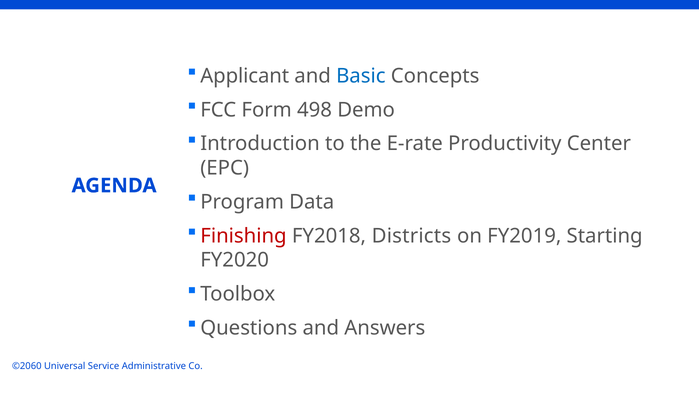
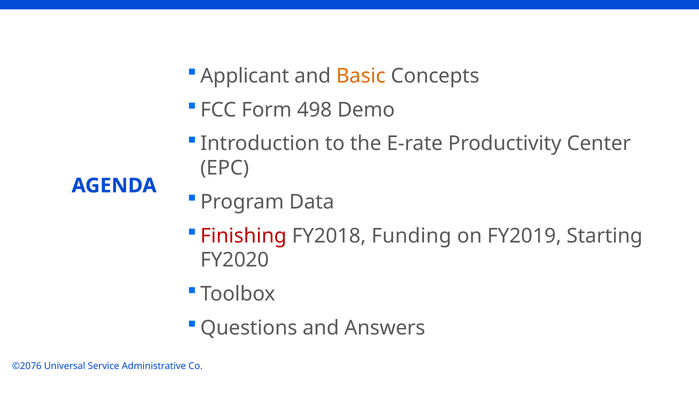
Basic colour: blue -> orange (361, 76)
Districts: Districts -> Funding (411, 236)
©2060: ©2060 -> ©2076 (27, 366)
